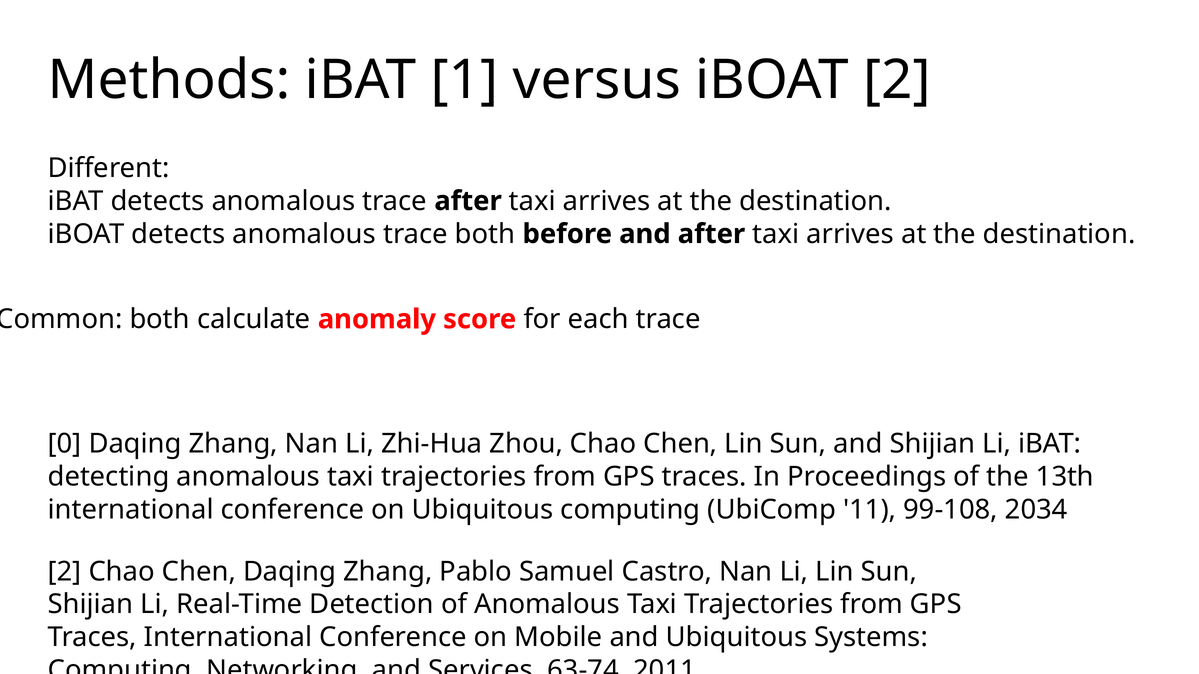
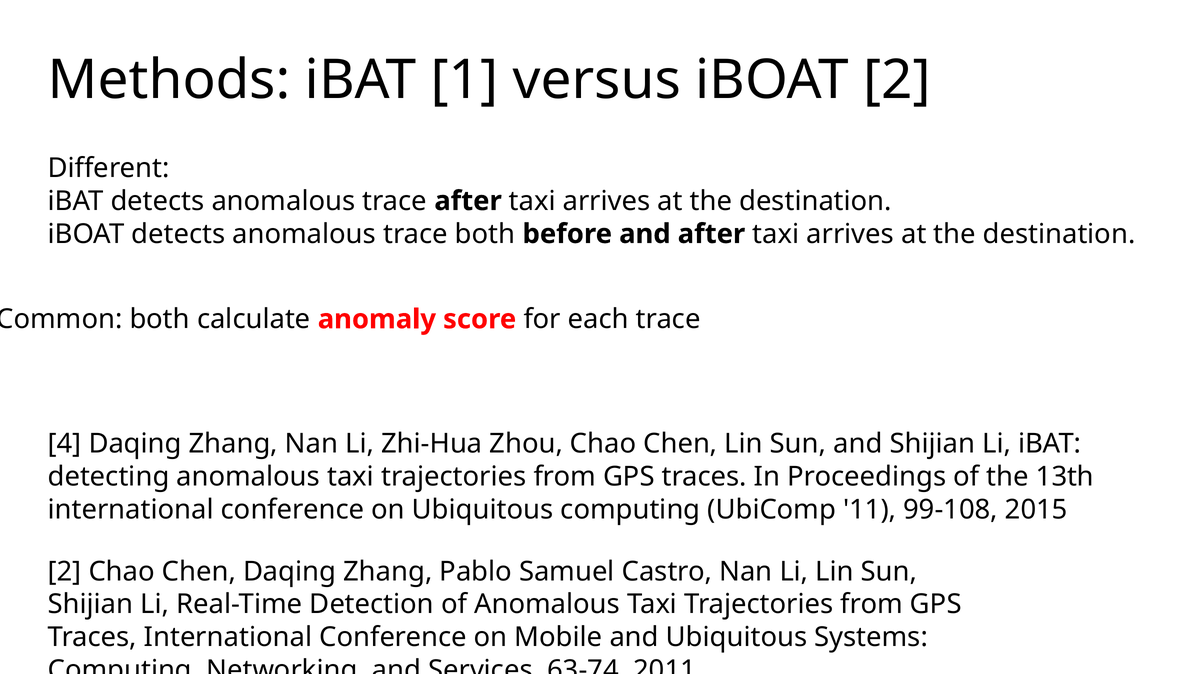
0: 0 -> 4 (65, 444)
2034: 2034 -> 2015 (1036, 510)
